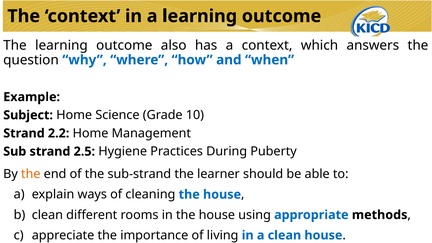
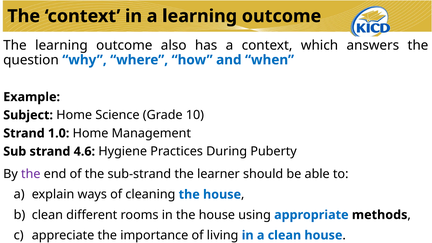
2.2: 2.2 -> 1.0 (59, 133)
2.5: 2.5 -> 4.6 (84, 151)
the colour: orange -> purple (31, 174)
